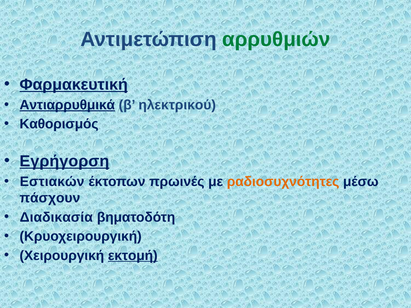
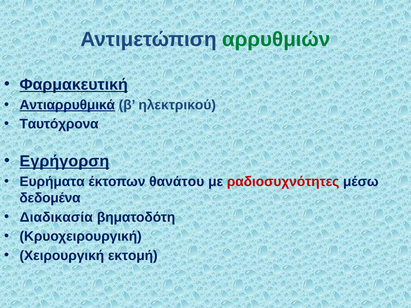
Καθορισμός: Καθορισμός -> Ταυτόχρονα (59, 124)
Εστιακών: Εστιακών -> Ευρήματα (52, 182)
πρωινές: πρωινές -> θανάτου (177, 182)
ραδιοσυχνότητες colour: orange -> red (283, 182)
πάσχουν: πάσχουν -> δεδομένα (50, 198)
εκτομή underline: present -> none (133, 256)
